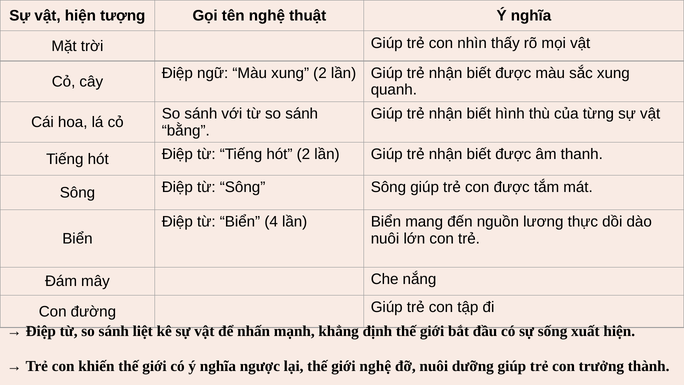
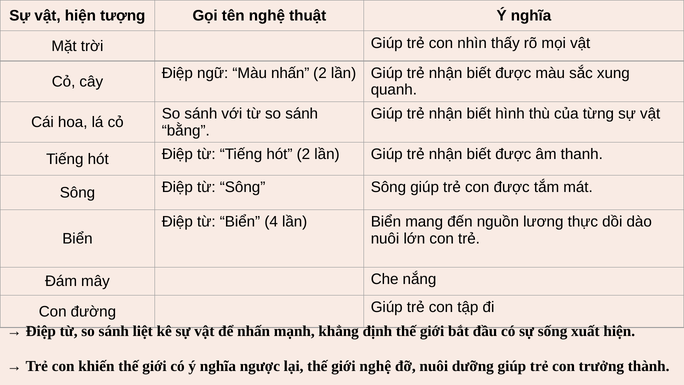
Màu xung: xung -> nhấn (290, 73)
